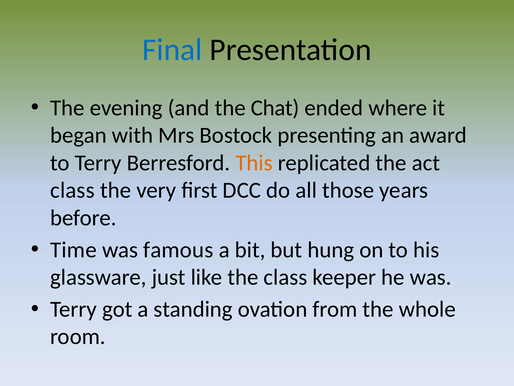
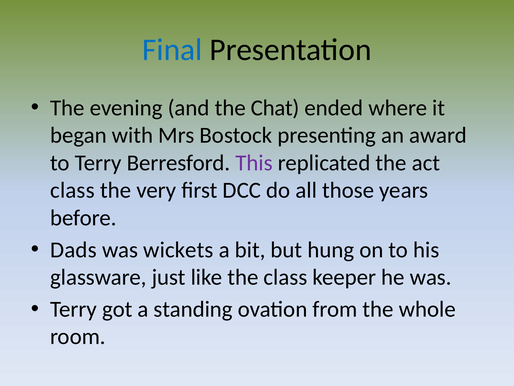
This colour: orange -> purple (254, 163)
Time: Time -> Dads (73, 250)
famous: famous -> wickets (178, 250)
